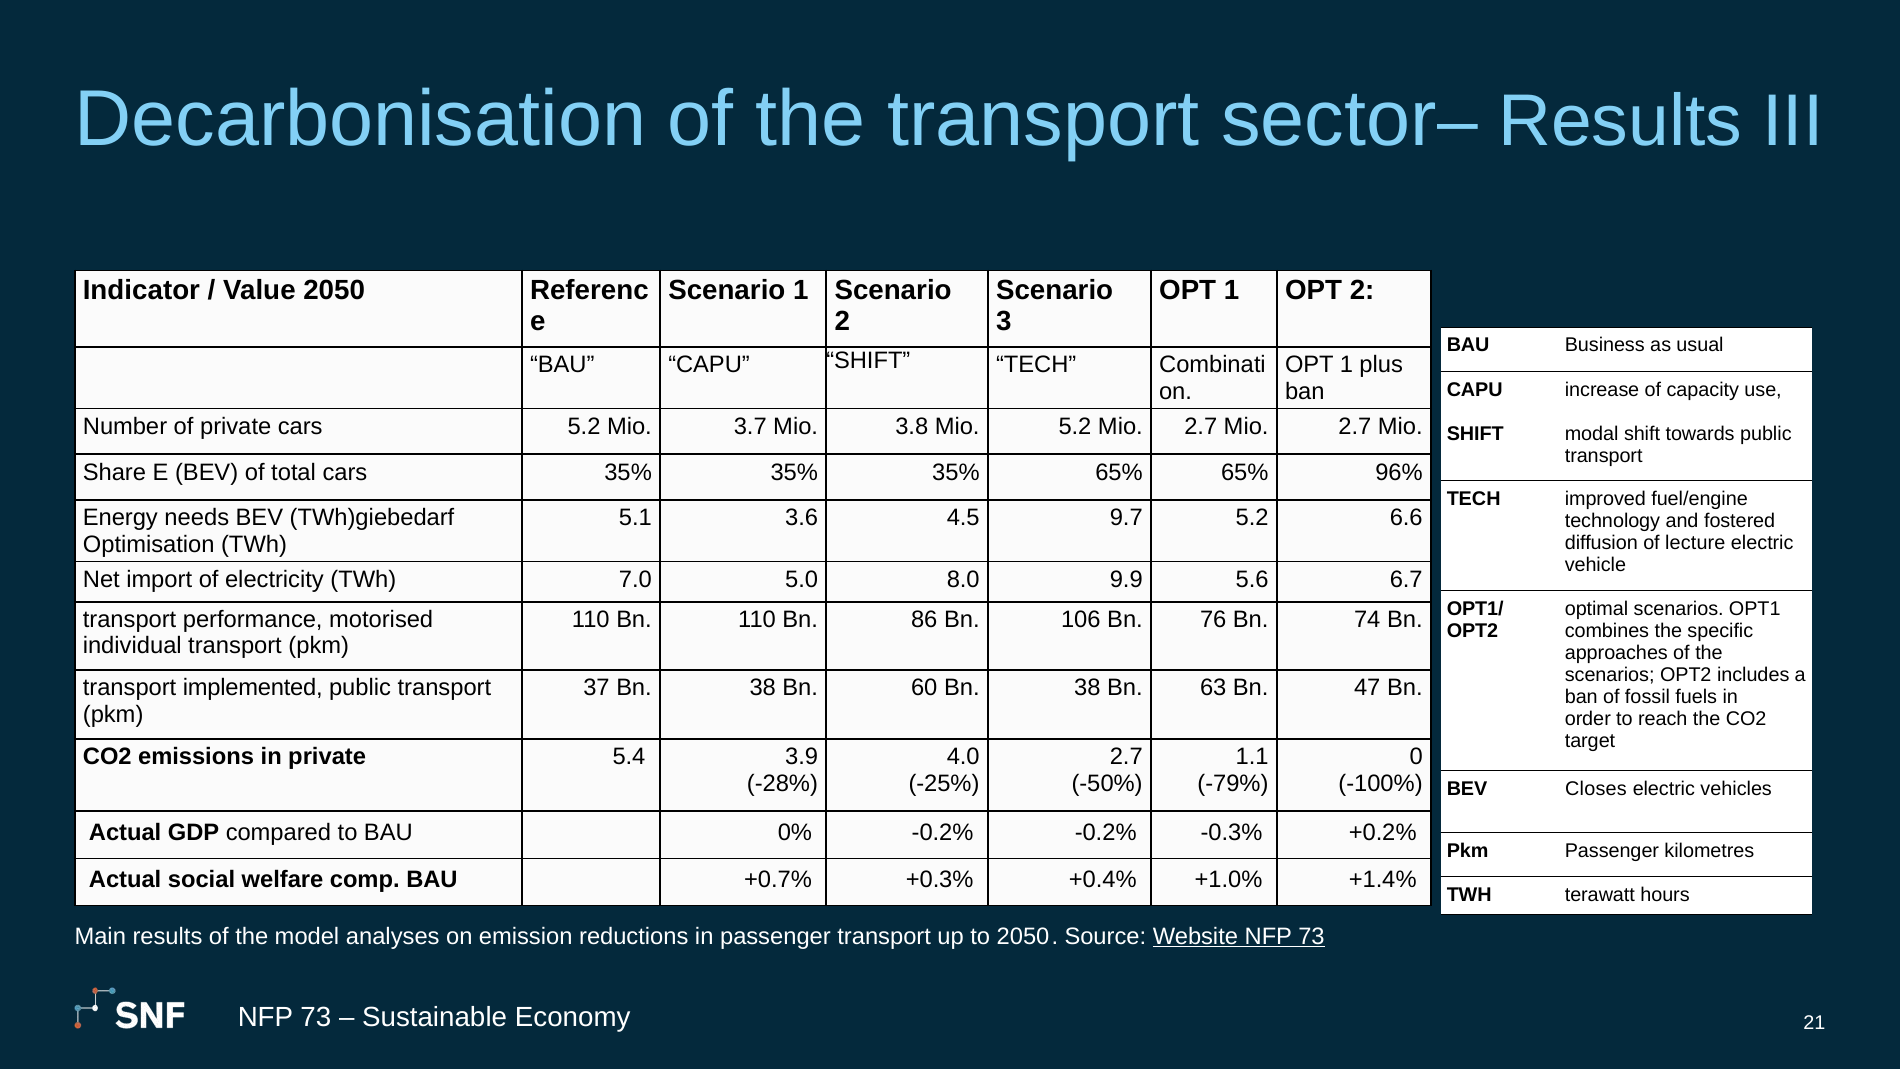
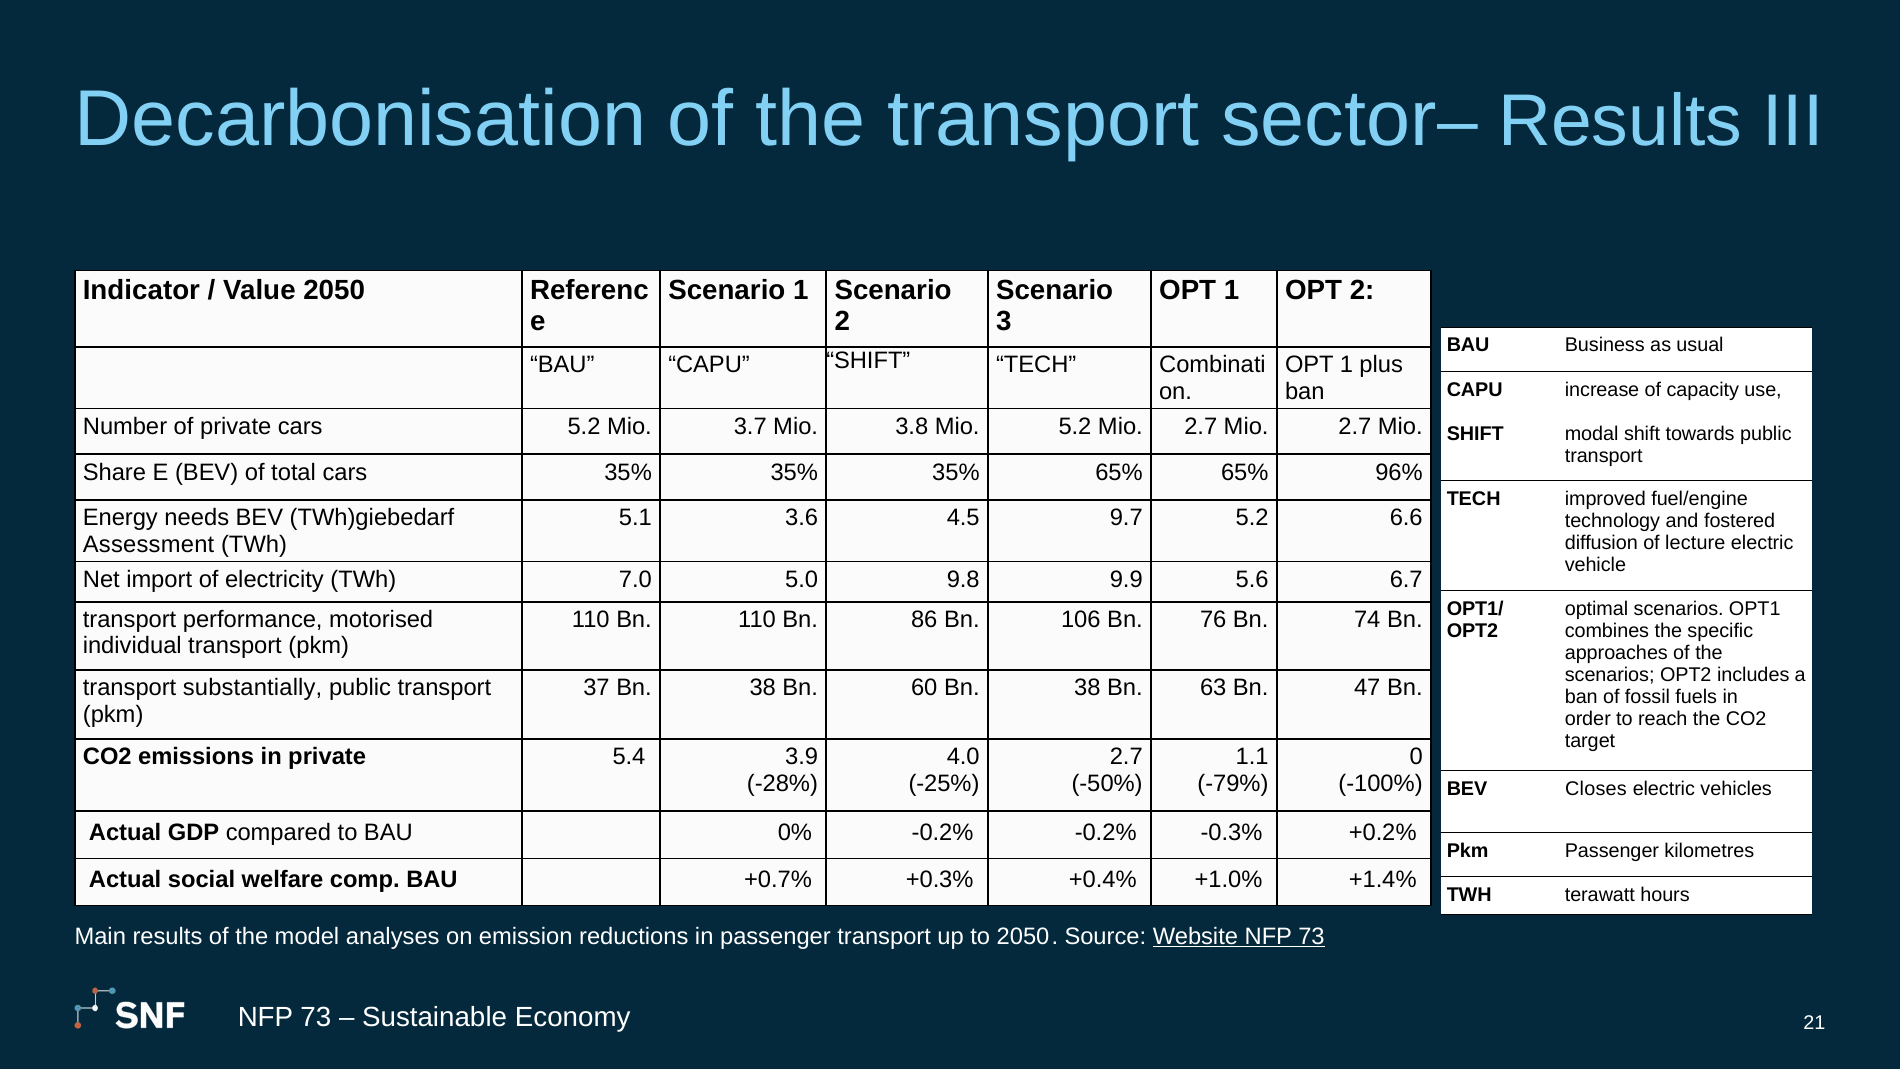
Optimisation: Optimisation -> Assessment (149, 544)
8.0: 8.0 -> 9.8 (963, 579)
implemented: implemented -> substantially (253, 687)
